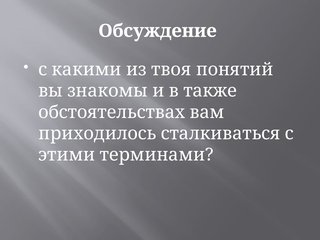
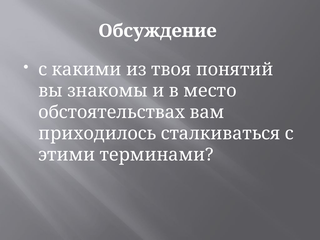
также: также -> место (210, 91)
